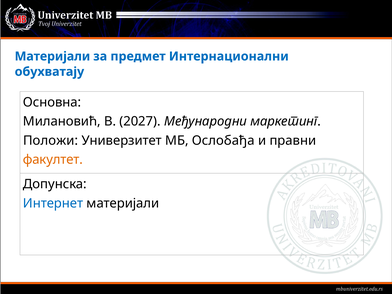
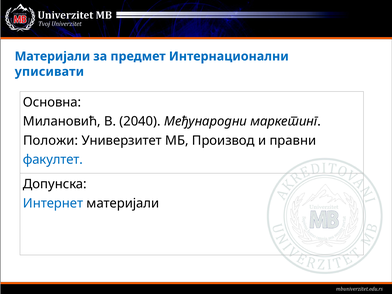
обухватају: обухватају -> уписивати (49, 72)
2027: 2027 -> 2040 (140, 121)
Ослобађа: Ослобађа -> Производ (223, 140)
факултет colour: orange -> blue (53, 160)
